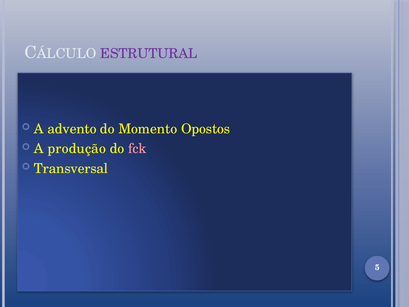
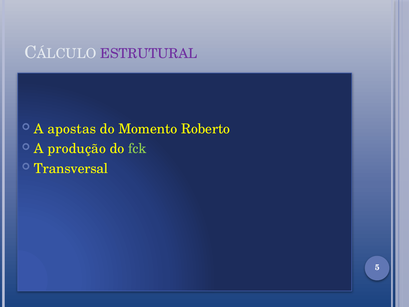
advento: advento -> apostas (72, 129)
Opostos: Opostos -> Roberto (206, 129)
fck colour: pink -> light green (137, 149)
